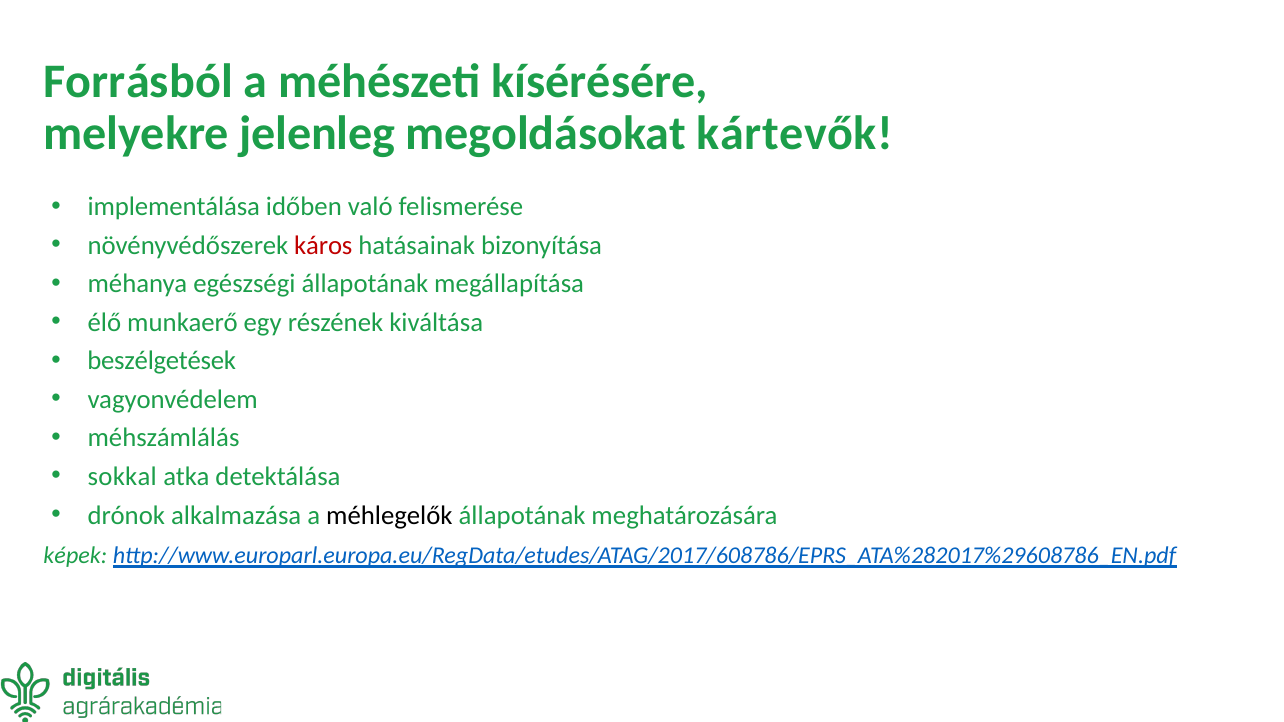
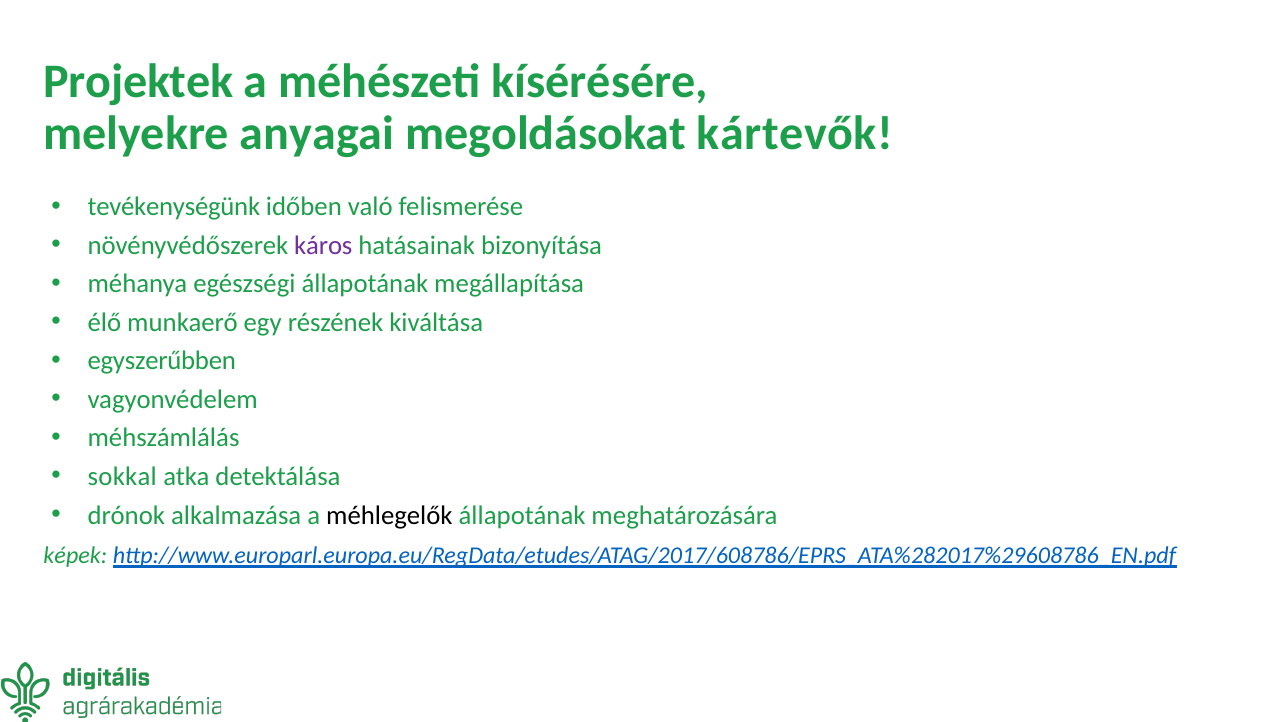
Forrásból: Forrásból -> Projektek (138, 82)
jelenleg: jelenleg -> anyagai (317, 134)
implementálása: implementálása -> tevékenységünk (174, 207)
káros colour: red -> purple (323, 246)
beszélgetések: beszélgetések -> egyszerűbben (162, 361)
